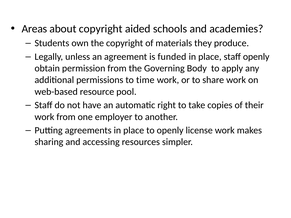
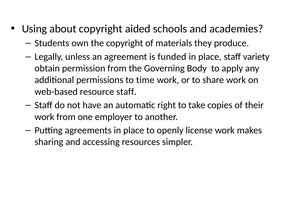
Areas: Areas -> Using (34, 29)
staff openly: openly -> variety (256, 57)
resource pool: pool -> staff (126, 92)
